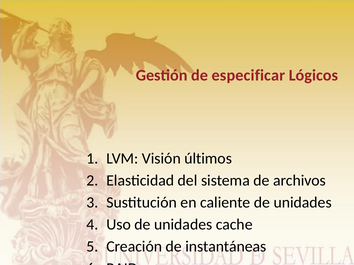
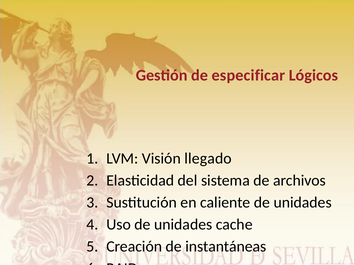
últimos: últimos -> llegado (208, 159)
